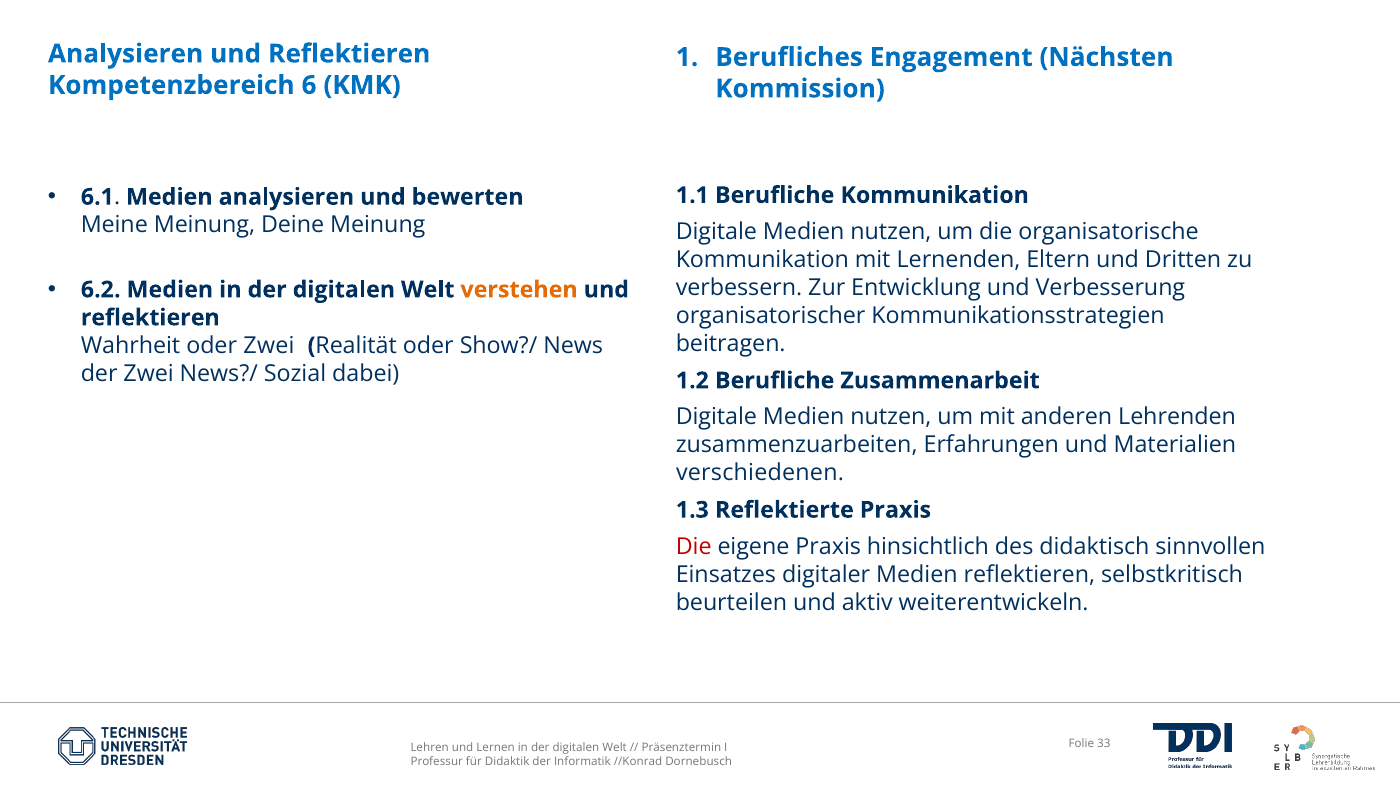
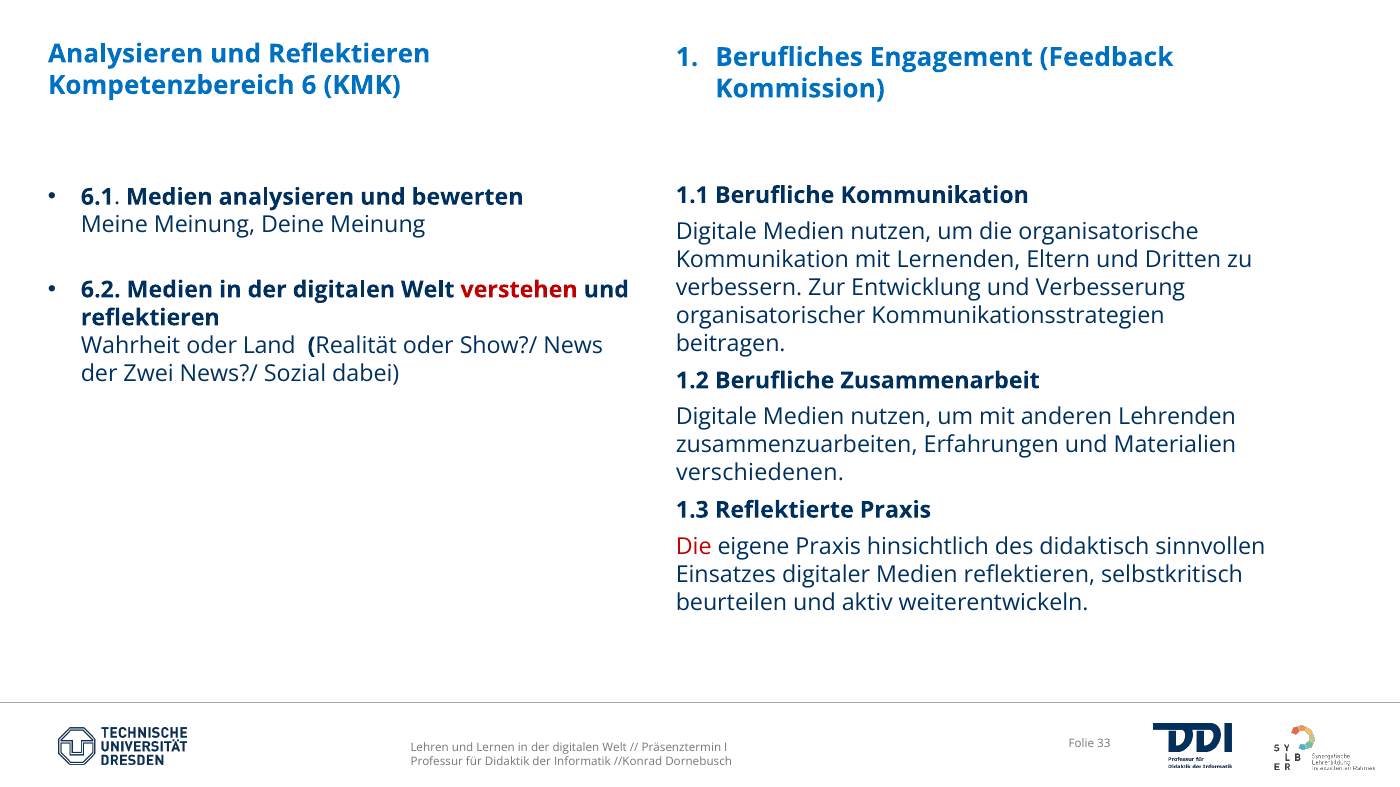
Nächsten: Nächsten -> Feedback (1106, 57)
verstehen colour: orange -> red (519, 290)
oder Zwei: Zwei -> Land (269, 346)
